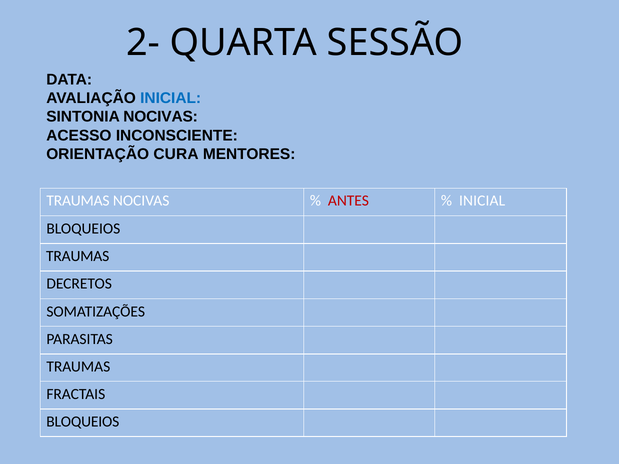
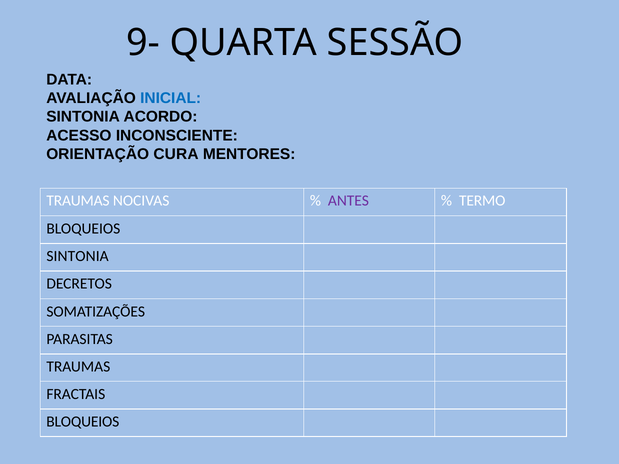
2-: 2- -> 9- (143, 43)
SINTONIA NOCIVAS: NOCIVAS -> ACORDO (161, 117)
ANTES colour: red -> purple (348, 201)
INICIAL: INICIAL -> TERMO (482, 201)
TRAUMAS: TRAUMAS -> SINTONIA (78, 256)
